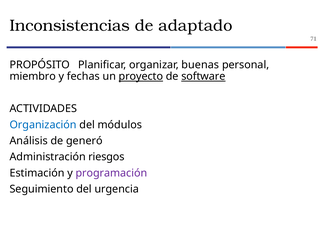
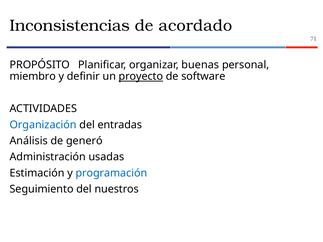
adaptado: adaptado -> acordado (195, 26)
fechas: fechas -> definir (83, 77)
software underline: present -> none (203, 77)
módulos: módulos -> entradas (120, 125)
riesgos: riesgos -> usadas (106, 157)
programación colour: purple -> blue (111, 173)
urgencia: urgencia -> nuestros (117, 189)
